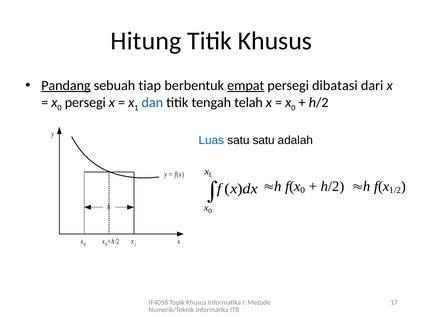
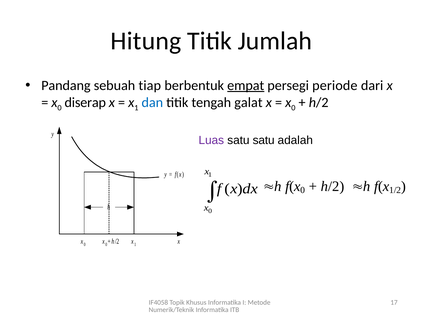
Titik Khusus: Khusus -> Jumlah (275, 41)
Pandang underline: present -> none (66, 86)
dibatasi: dibatasi -> periode (335, 86)
persegi: persegi -> diserap (85, 103)
telah: telah -> galat (248, 103)
Luas colour: blue -> purple (211, 140)
